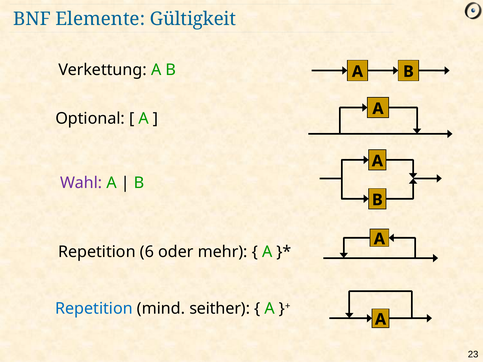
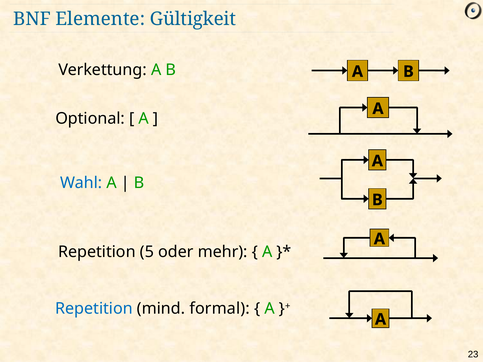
Wahl colour: purple -> blue (81, 183)
6: 6 -> 5 (147, 252)
seither: seither -> formal (220, 309)
